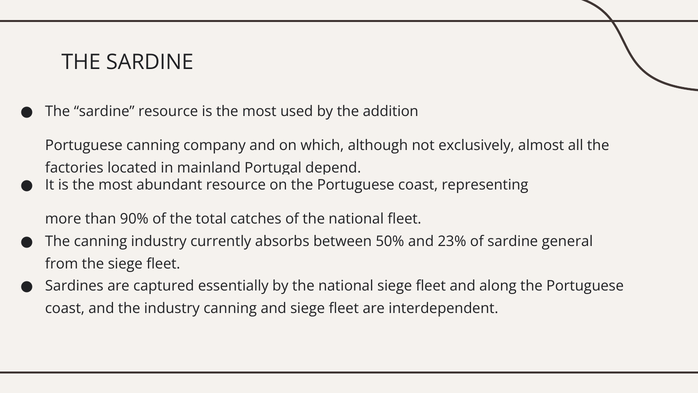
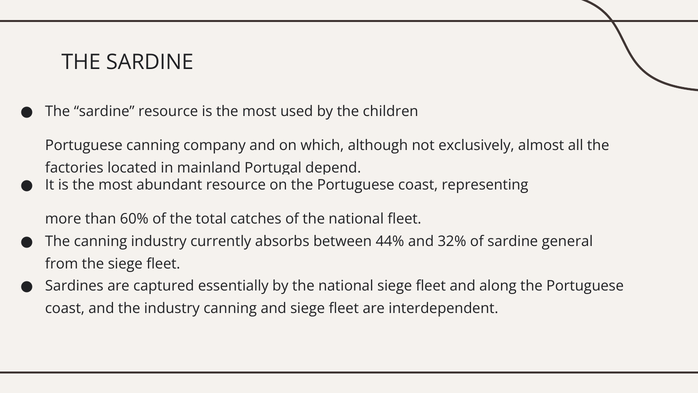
addition: addition -> children (391, 111)
90%: 90% -> 60% (134, 219)
50%: 50% -> 44% (390, 241)
23%: 23% -> 32% (452, 241)
